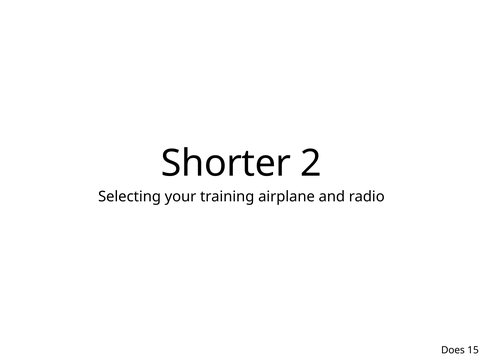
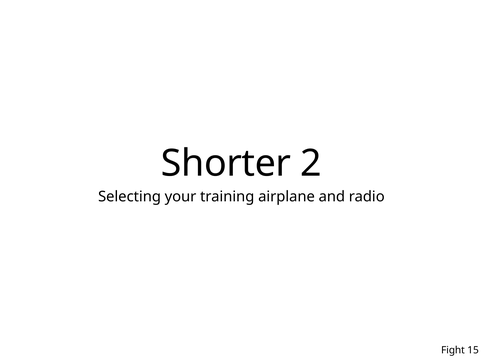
Does: Does -> Fight (453, 350)
